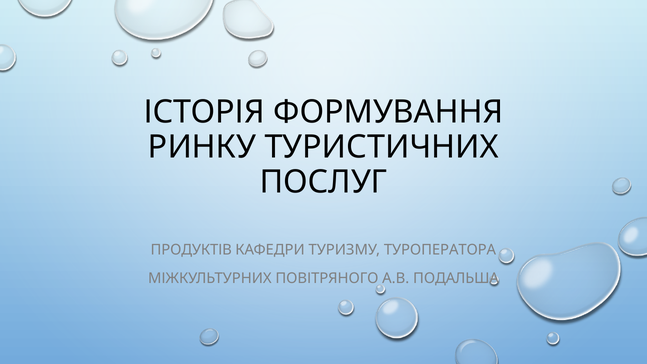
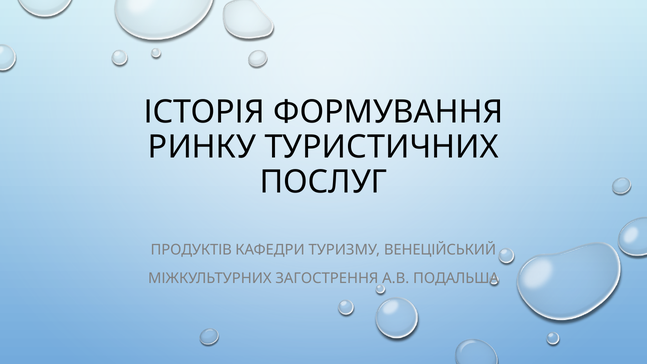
ТУРОПЕРАТОРА: ТУРОПЕРАТОРА -> ВЕНЕЦІЙСЬКИЙ (440, 250)
ПОВІТРЯНОГО: ПОВІТРЯНОГО -> ЗАГОСТРЕННЯ (327, 278)
